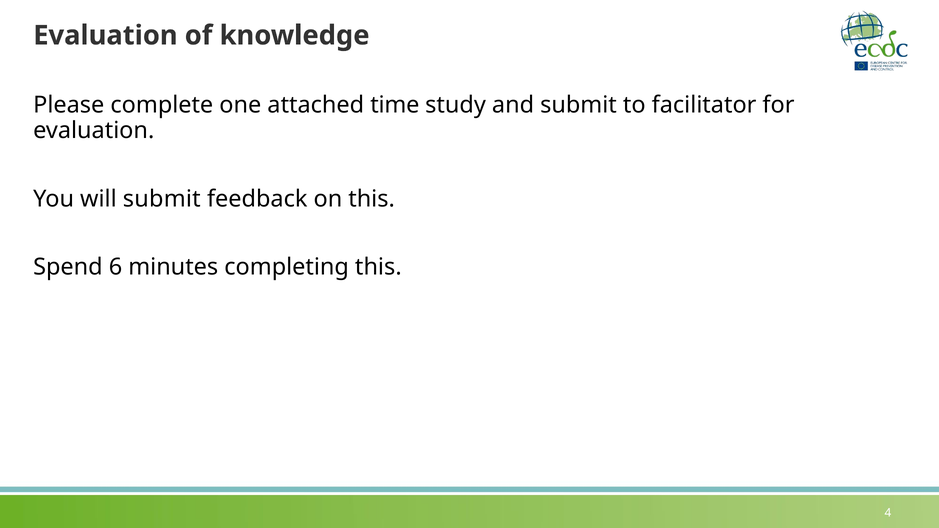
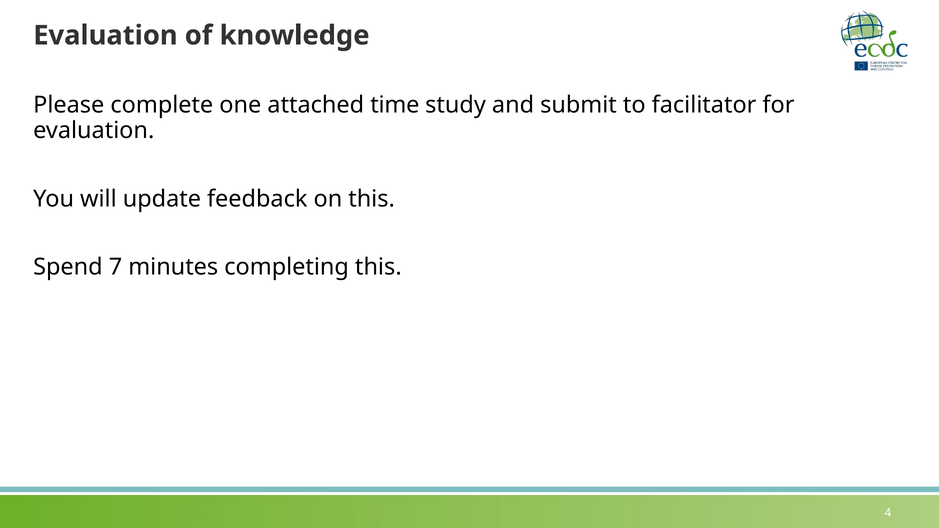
will submit: submit -> update (162, 199)
6: 6 -> 7 (116, 267)
